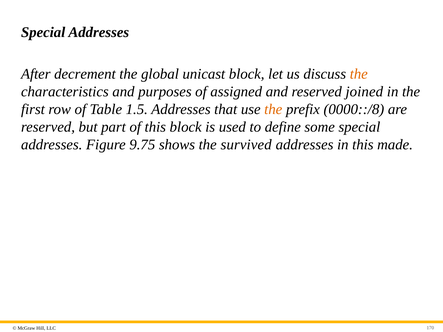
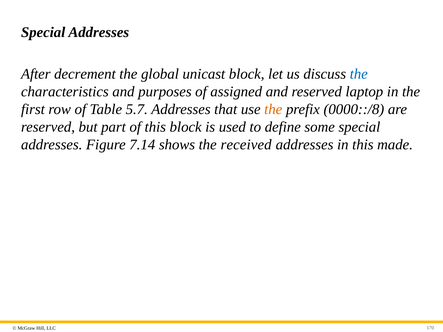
the colour: orange -> blue (359, 74)
joined: joined -> laptop (364, 92)
1.5: 1.5 -> 5.7 (137, 109)
9.75: 9.75 -> 7.14 (142, 145)
survived: survived -> received (246, 145)
